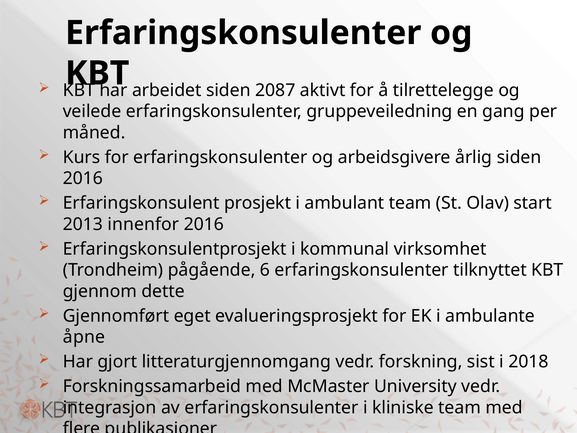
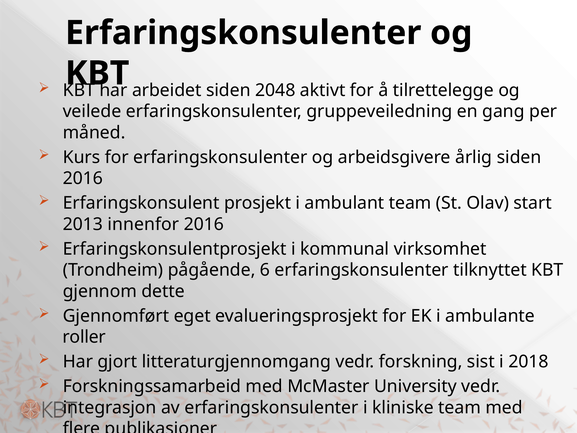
2087: 2087 -> 2048 (275, 90)
åpne: åpne -> roller (84, 337)
